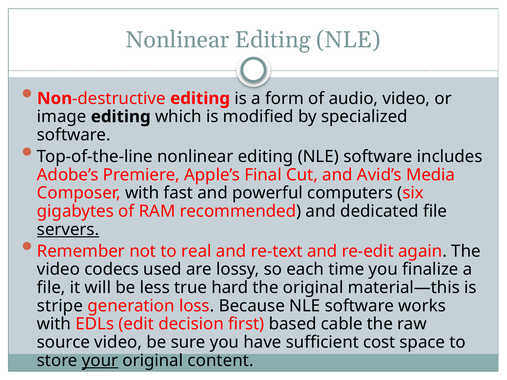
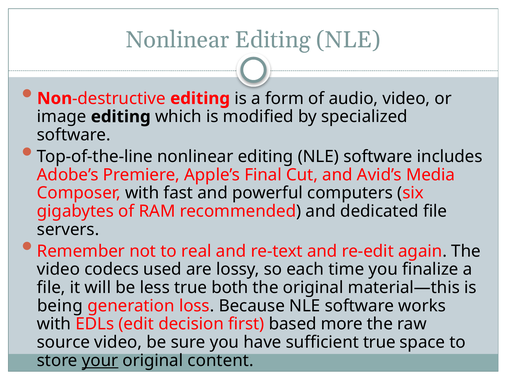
servers underline: present -> none (68, 230)
hard: hard -> both (230, 288)
stripe: stripe -> being (60, 306)
cable: cable -> more (342, 324)
sufficient cost: cost -> true (379, 342)
